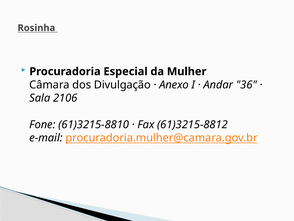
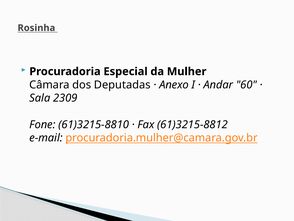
Divulgação: Divulgação -> Deputadas (122, 85)
36: 36 -> 60 (246, 85)
2106: 2106 -> 2309 (65, 98)
